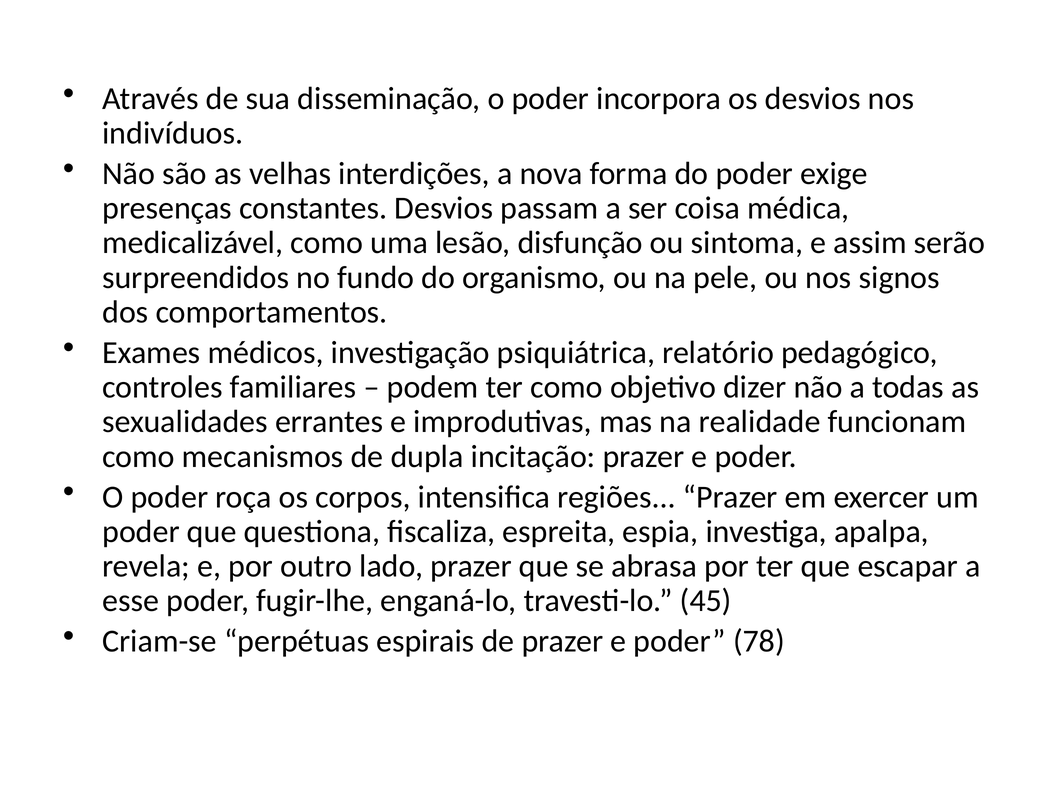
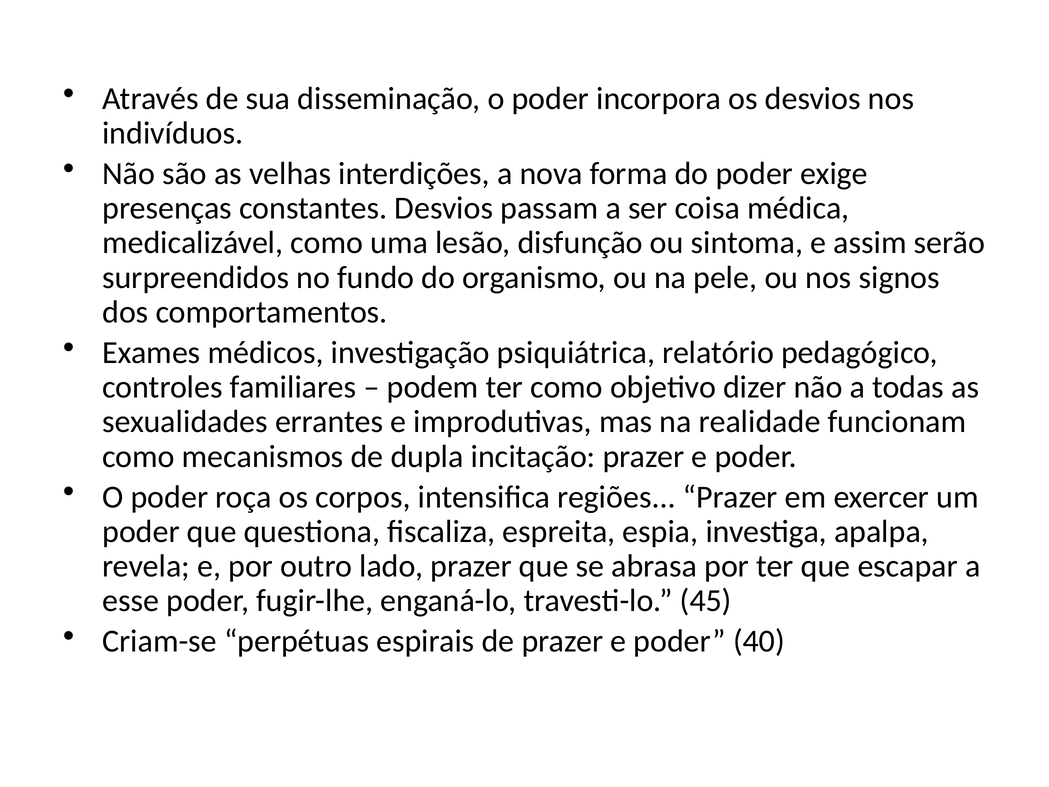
78: 78 -> 40 (759, 641)
